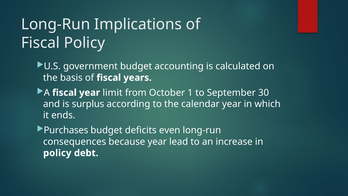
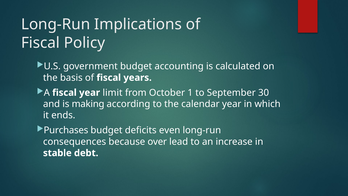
surplus: surplus -> making (88, 104)
because year: year -> over (157, 141)
policy: policy -> stable (57, 153)
